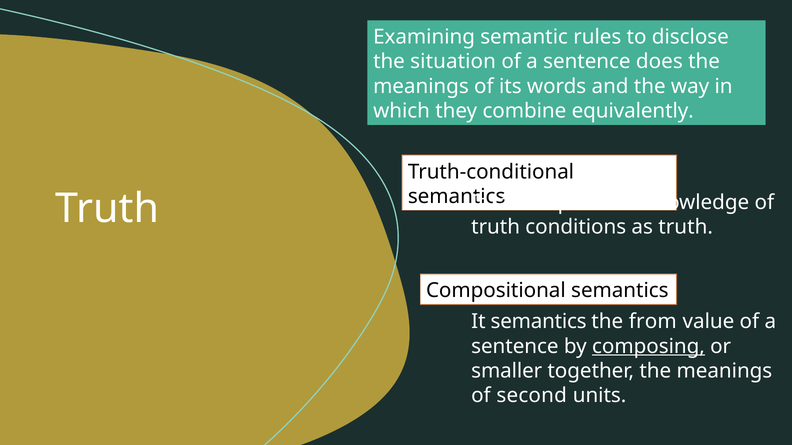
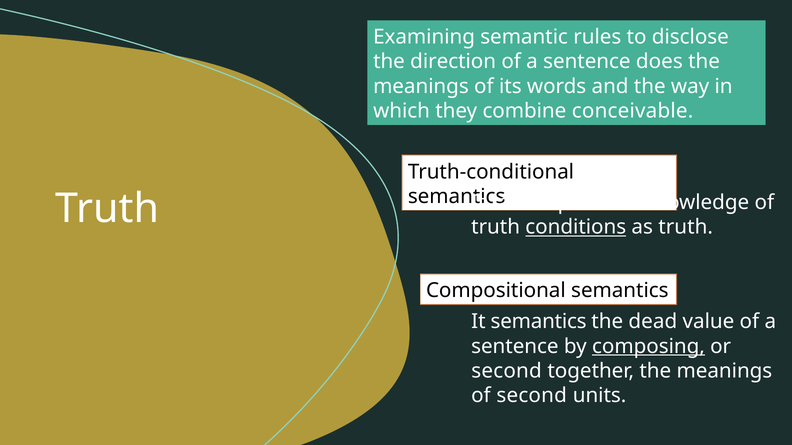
situation: situation -> direction (453, 62)
equivalently: equivalently -> conceivable (633, 111)
conditions underline: none -> present (576, 227)
from: from -> dead (653, 322)
smaller: smaller -> second (507, 371)
